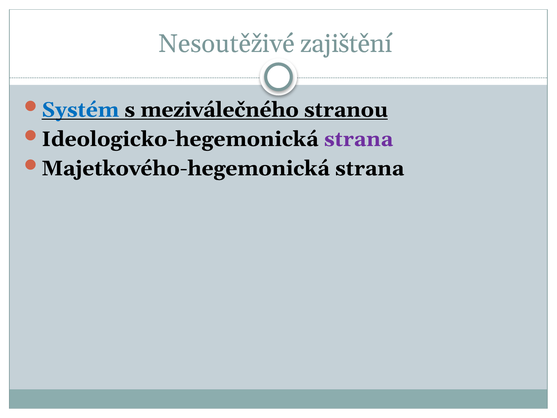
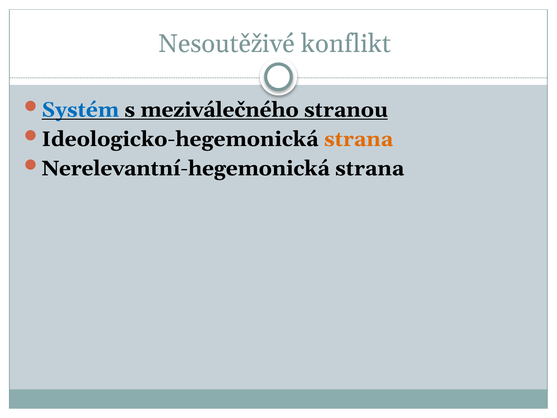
zajištění: zajištění -> konflikt (346, 44)
strana colour: purple -> orange (359, 139)
Majetkového-hegemonická: Majetkového-hegemonická -> Nerelevantní-hegemonická (186, 168)
